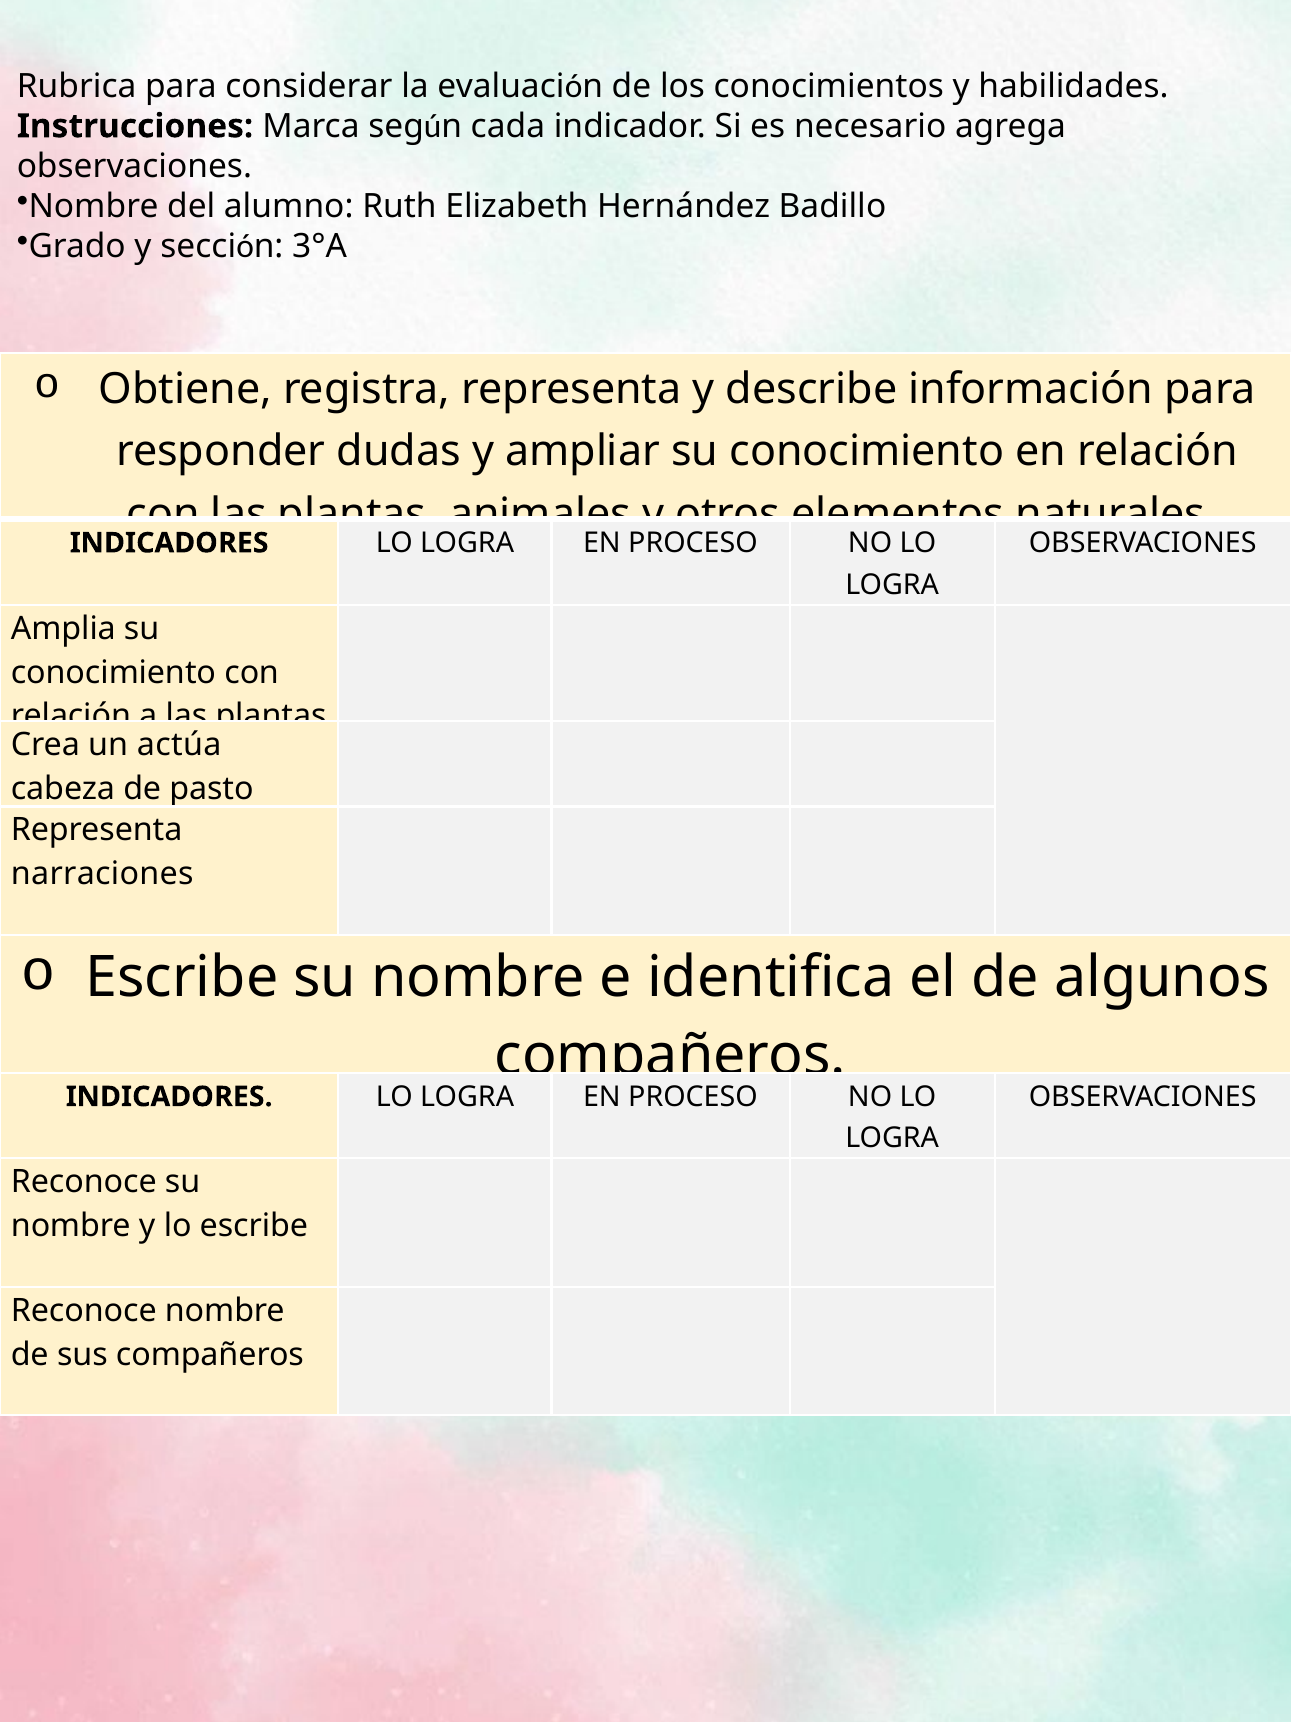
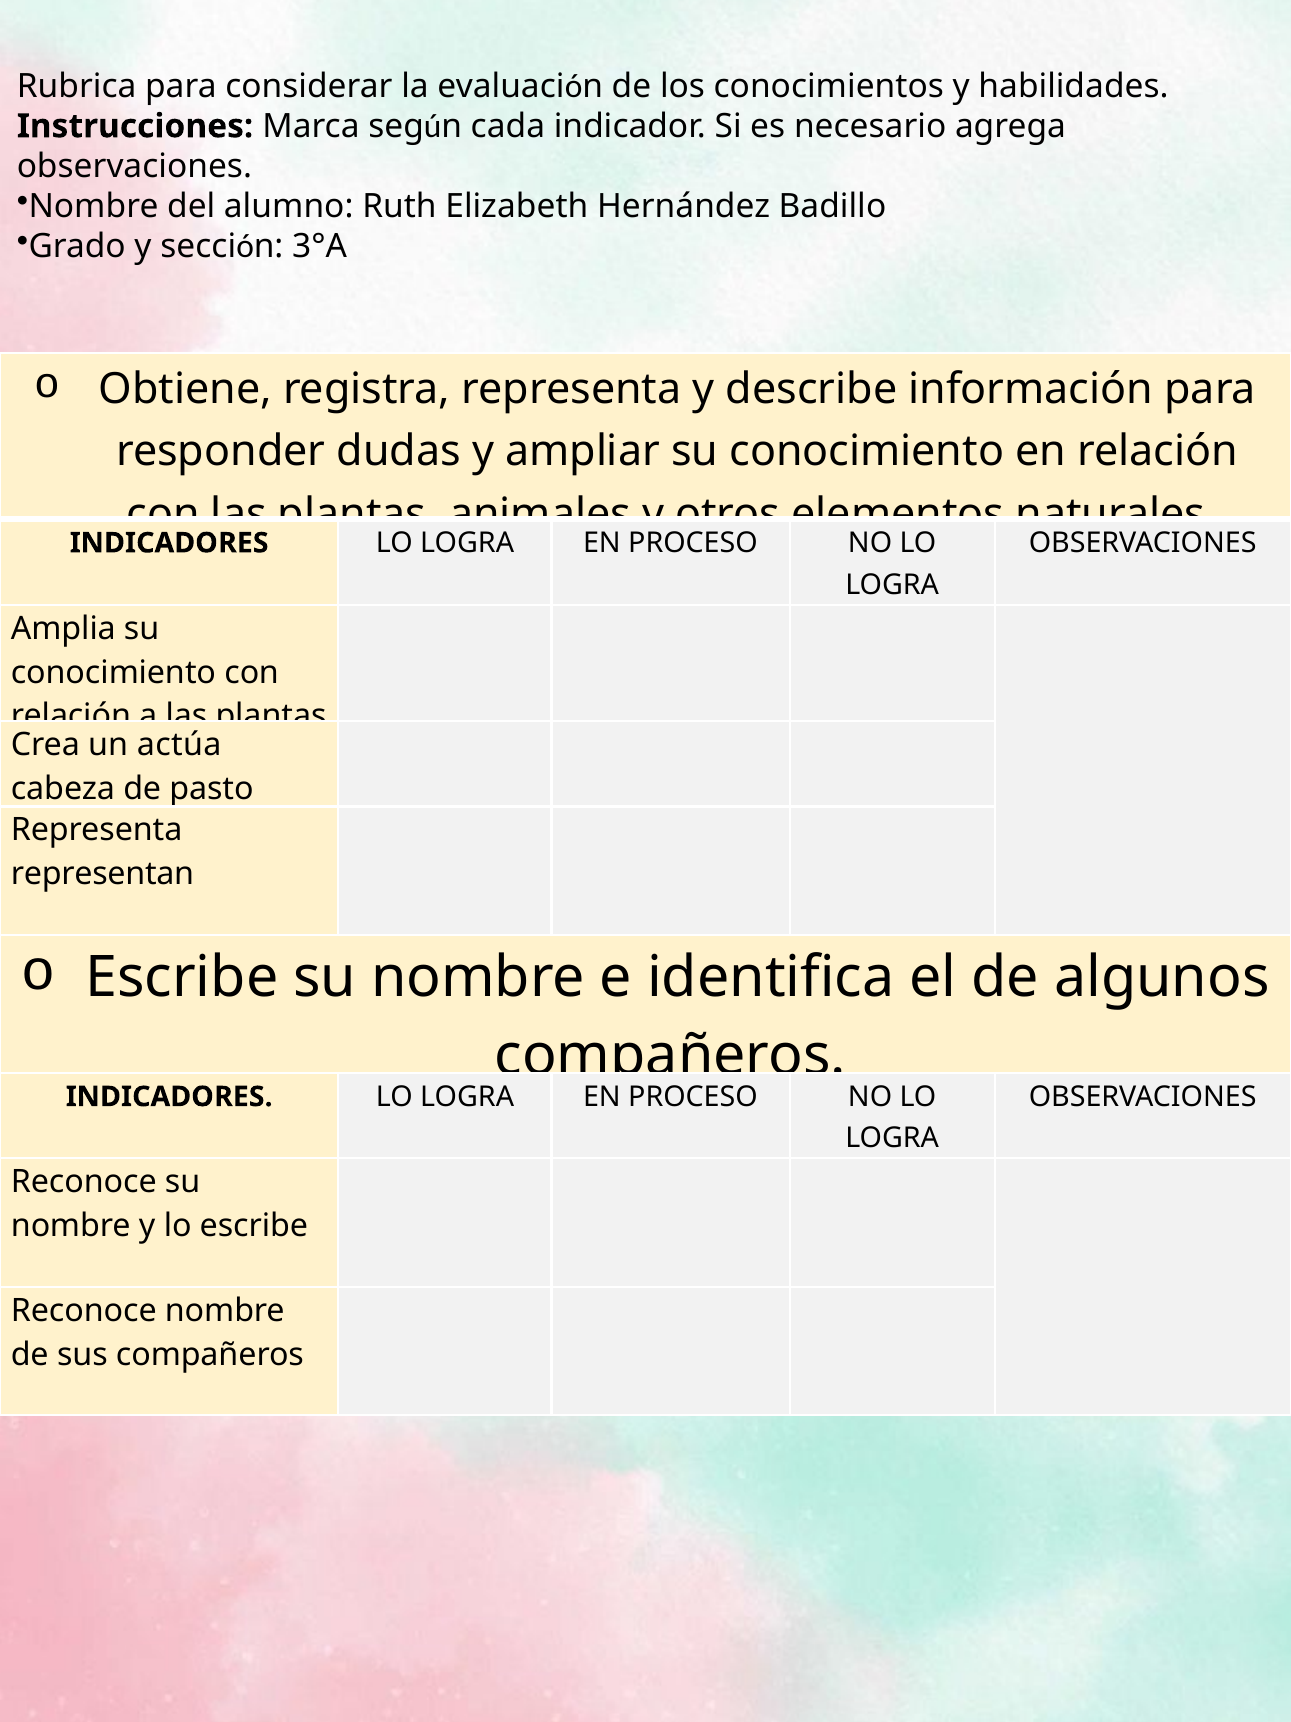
narraciones: narraciones -> representan (103, 874)
